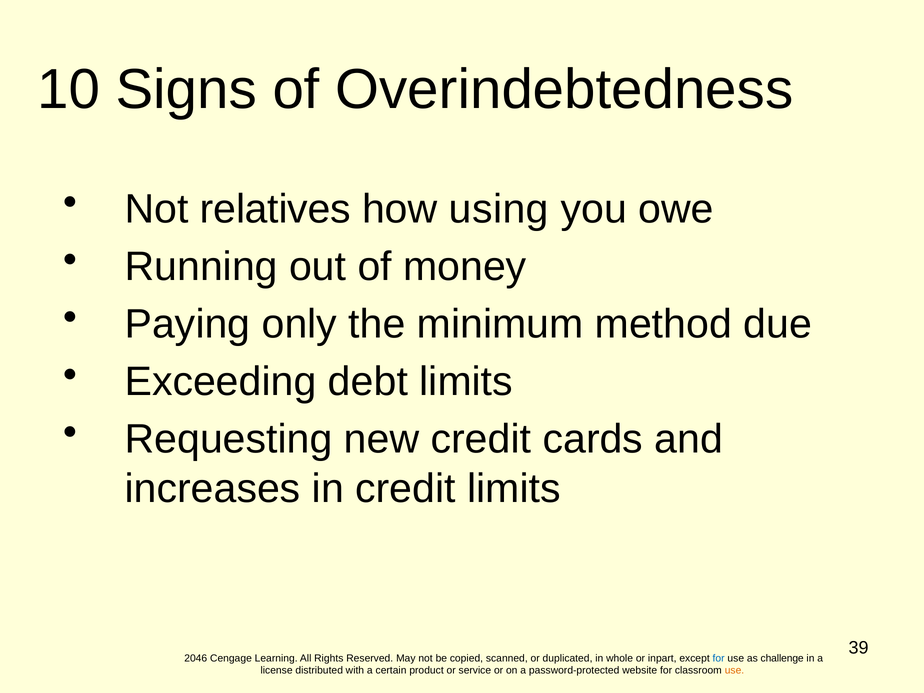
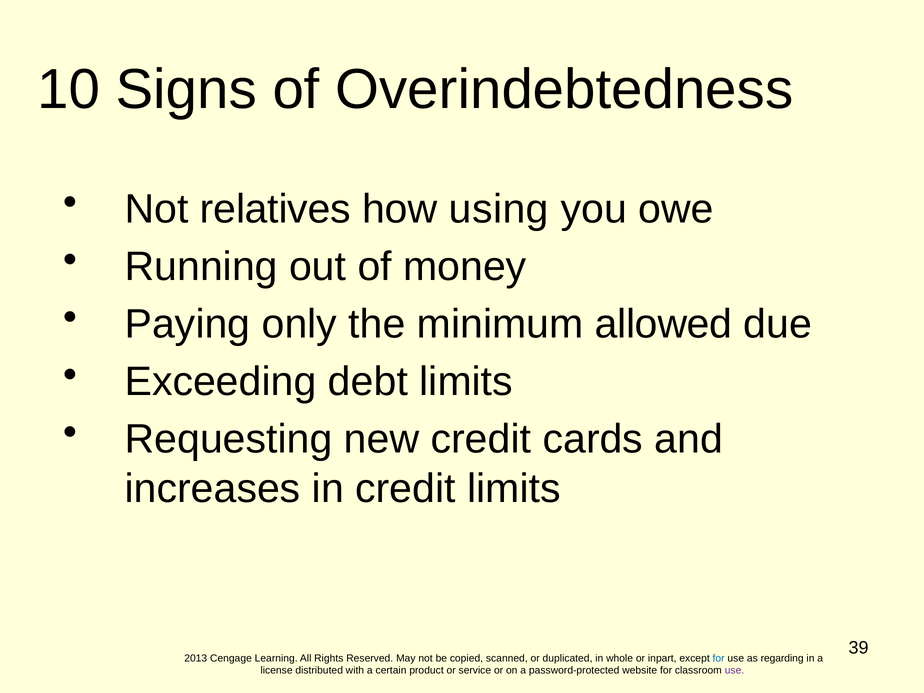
method: method -> allowed (664, 324)
2046: 2046 -> 2013 (196, 658)
challenge: challenge -> regarding (782, 658)
use colour: orange -> purple (734, 671)
